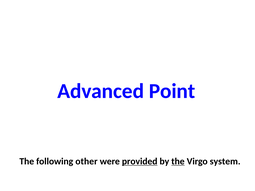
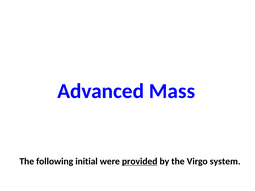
Point: Point -> Mass (172, 91)
other: other -> initial (87, 162)
the underline: present -> none (178, 162)
